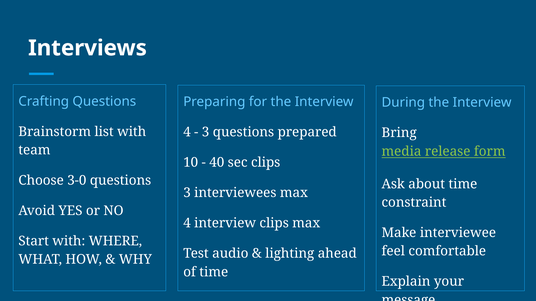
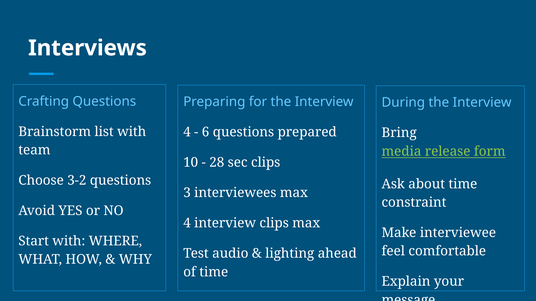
3: 3 -> 6 (206, 132)
40: 40 -> 28 (217, 163)
3-0: 3-0 -> 3-2 (77, 181)
